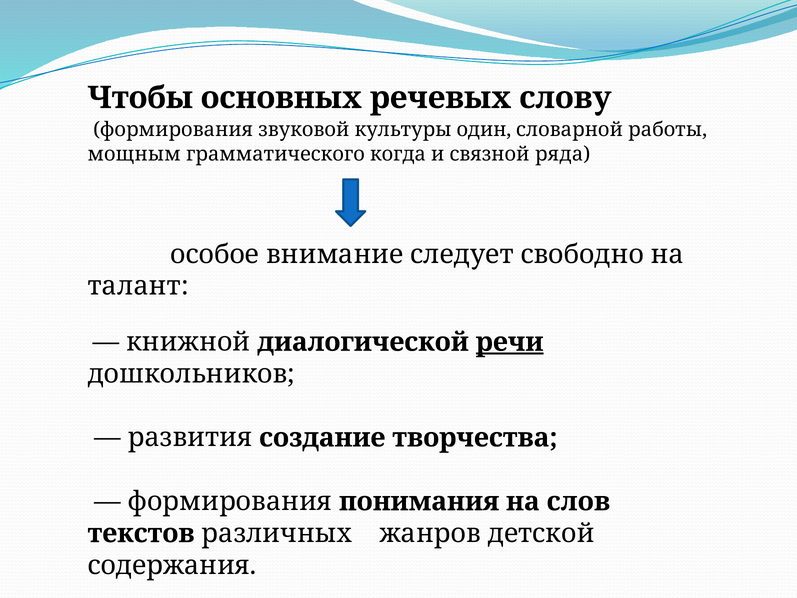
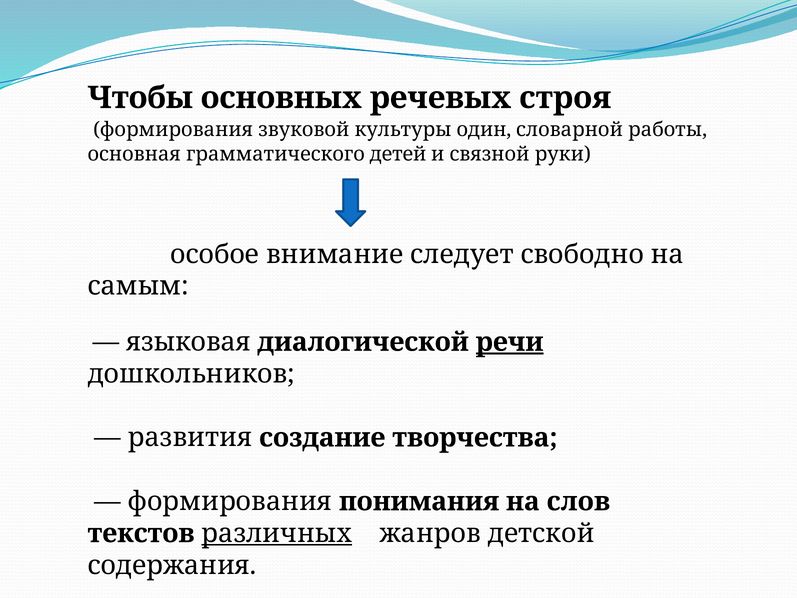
слову: слову -> строя (565, 98)
мощным: мощным -> основная (134, 154)
когда: когда -> детей (398, 154)
ряда: ряда -> руки (563, 154)
талант: талант -> самым (138, 286)
книжной: книжной -> языковая (188, 342)
различных underline: none -> present (277, 533)
